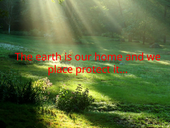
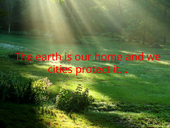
place: place -> cities (60, 69)
